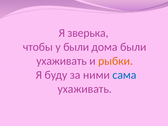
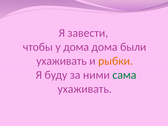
зверька: зверька -> завести (88, 33)
у были: были -> дома (76, 47)
сама colour: blue -> green (124, 75)
